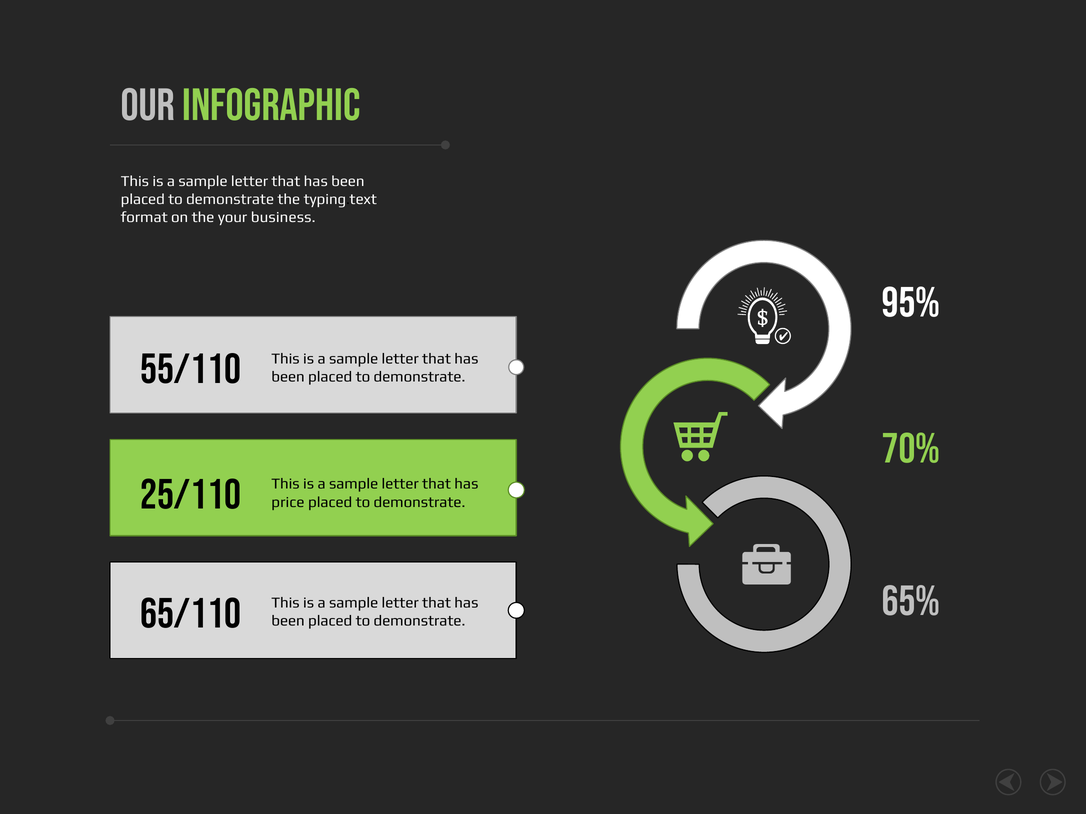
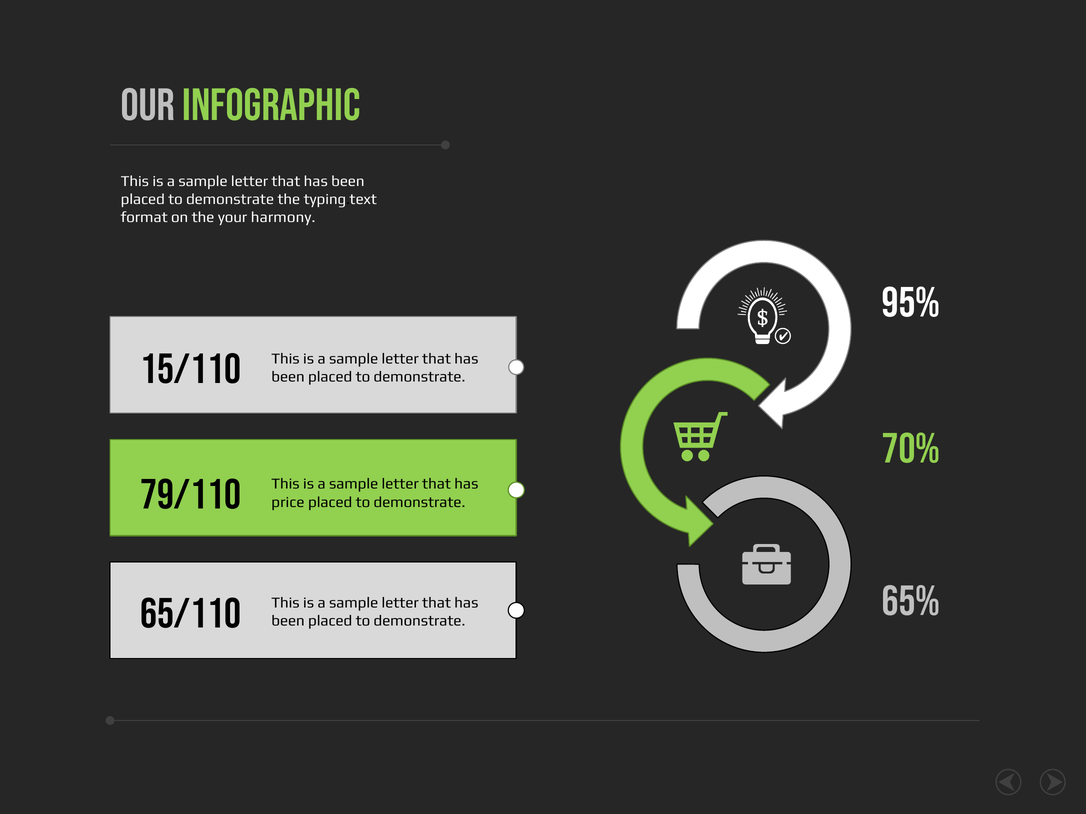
business: business -> harmony (283, 218)
55/110: 55/110 -> 15/110 (191, 370)
25/110: 25/110 -> 79/110 (191, 495)
